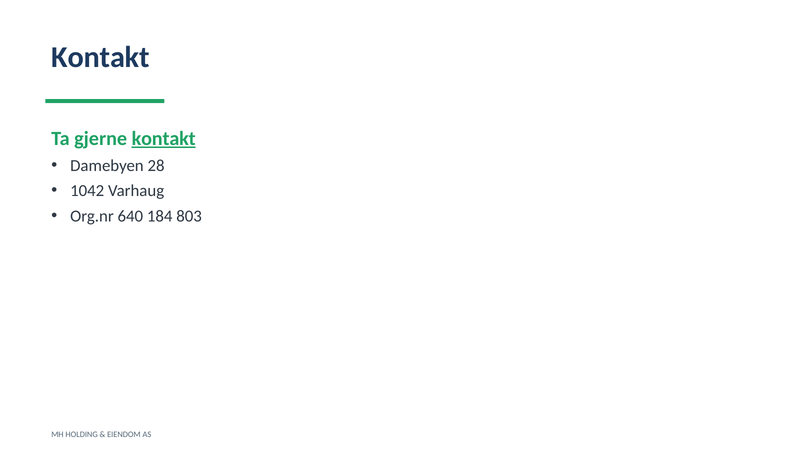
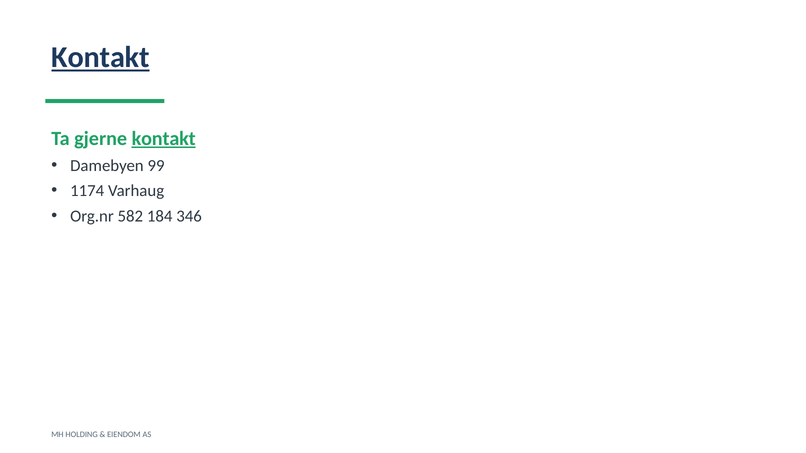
Kontakt underline: none -> present (100, 58)
28: 28 -> 99 (156, 166)
1042: 1042 -> 1174 (87, 191)
640: 640 -> 582 (130, 216)
803: 803 -> 346 (189, 216)
